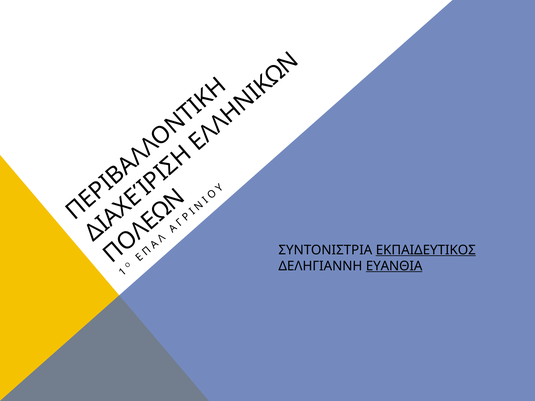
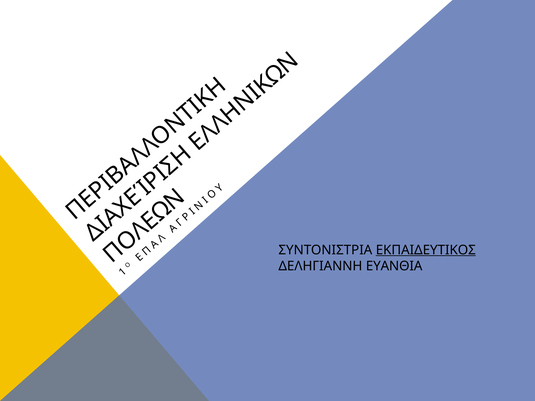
ΕΥΑΝΘΙΑ underline: present -> none (394, 266)
